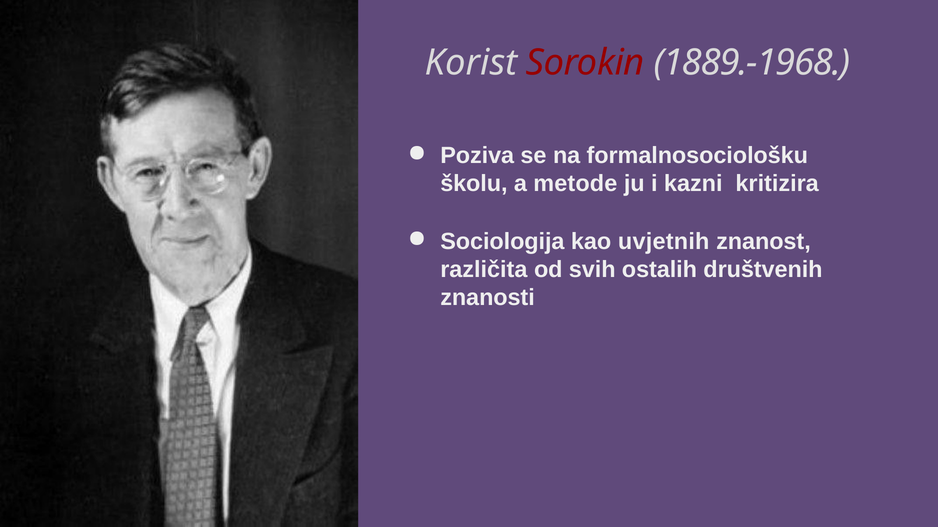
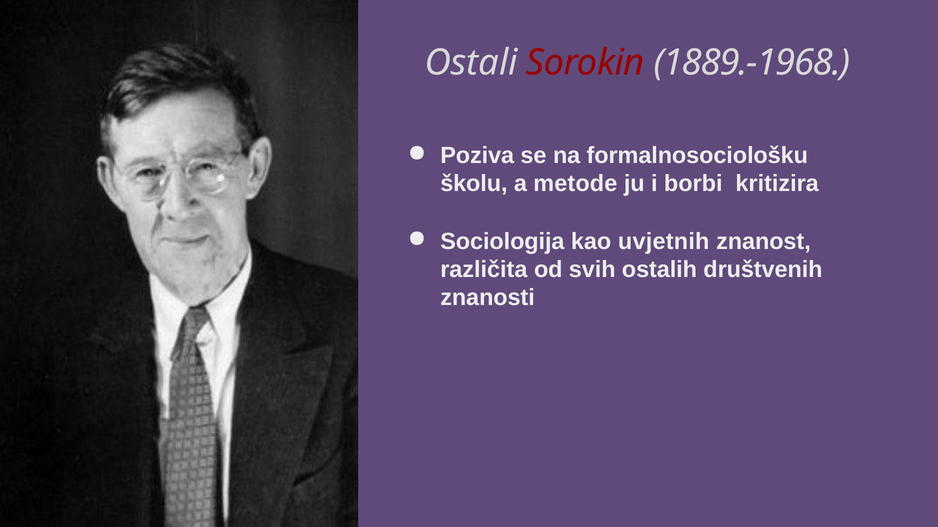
Korist: Korist -> Ostali (471, 63)
kazni: kazni -> borbi (693, 184)
